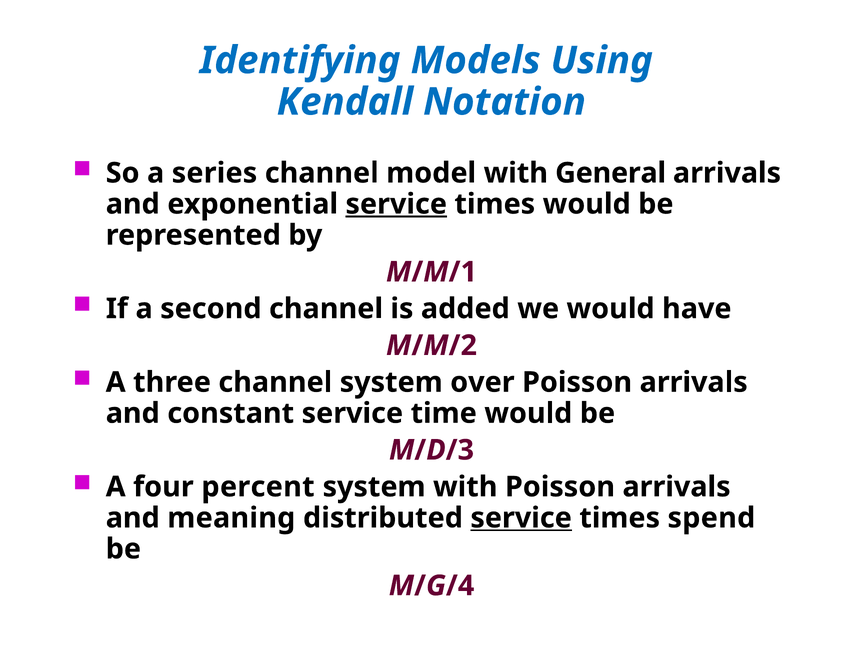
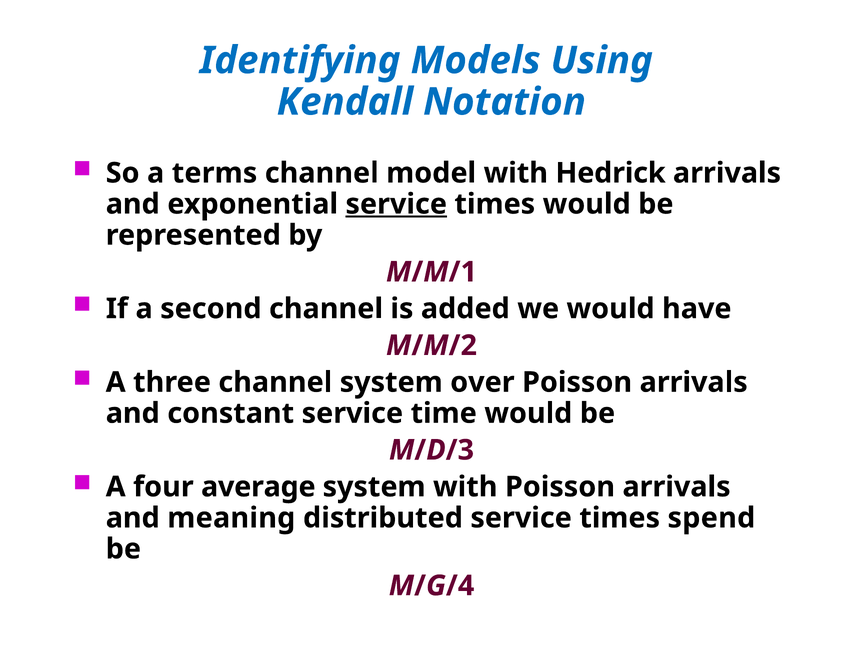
series: series -> terms (214, 173)
General: General -> Hedrick (611, 173)
percent: percent -> average (258, 487)
service underline: present -> none (521, 518)
